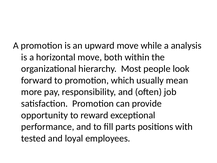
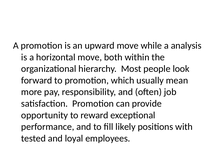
parts: parts -> likely (126, 127)
